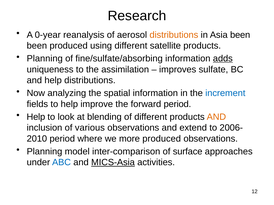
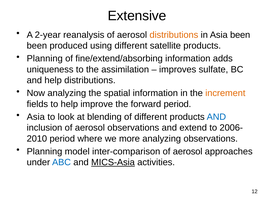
Research: Research -> Extensive (137, 16)
0-year: 0-year -> 2-year (48, 35)
fine/sulfate/absorbing: fine/sulfate/absorbing -> fine/extend/absorbing (119, 59)
adds underline: present -> none (223, 59)
increment colour: blue -> orange (225, 93)
Help: Help -> Asia (36, 117)
AND colour: orange -> blue (216, 117)
inclusion of various: various -> aerosol (90, 128)
more produced: produced -> analyzing (162, 139)
inter-comparison of surface: surface -> aerosol (188, 152)
